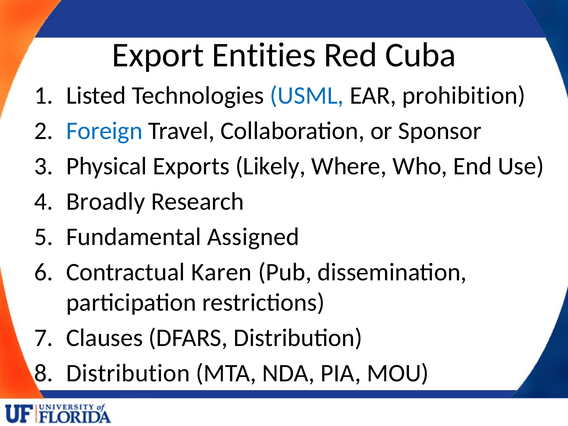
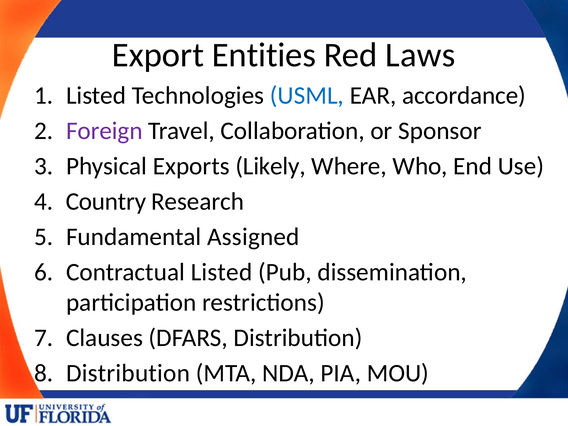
Cuba: Cuba -> Laws (420, 55)
prohibition: prohibition -> accordance (464, 95)
Foreign colour: blue -> purple (104, 131)
Broadly: Broadly -> Country (106, 202)
Contractual Karen: Karen -> Listed (221, 272)
